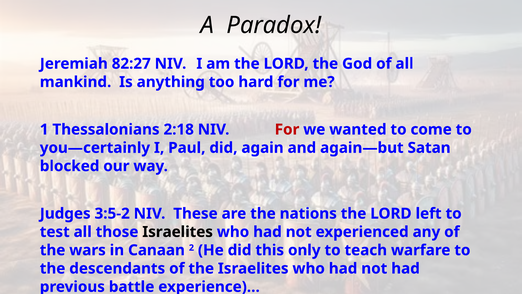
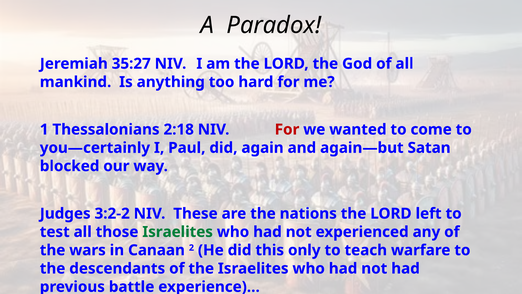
82:27: 82:27 -> 35:27 (131, 64)
3:5-2: 3:5-2 -> 3:2-2 (112, 213)
Israelites colour: black -> green (178, 232)
